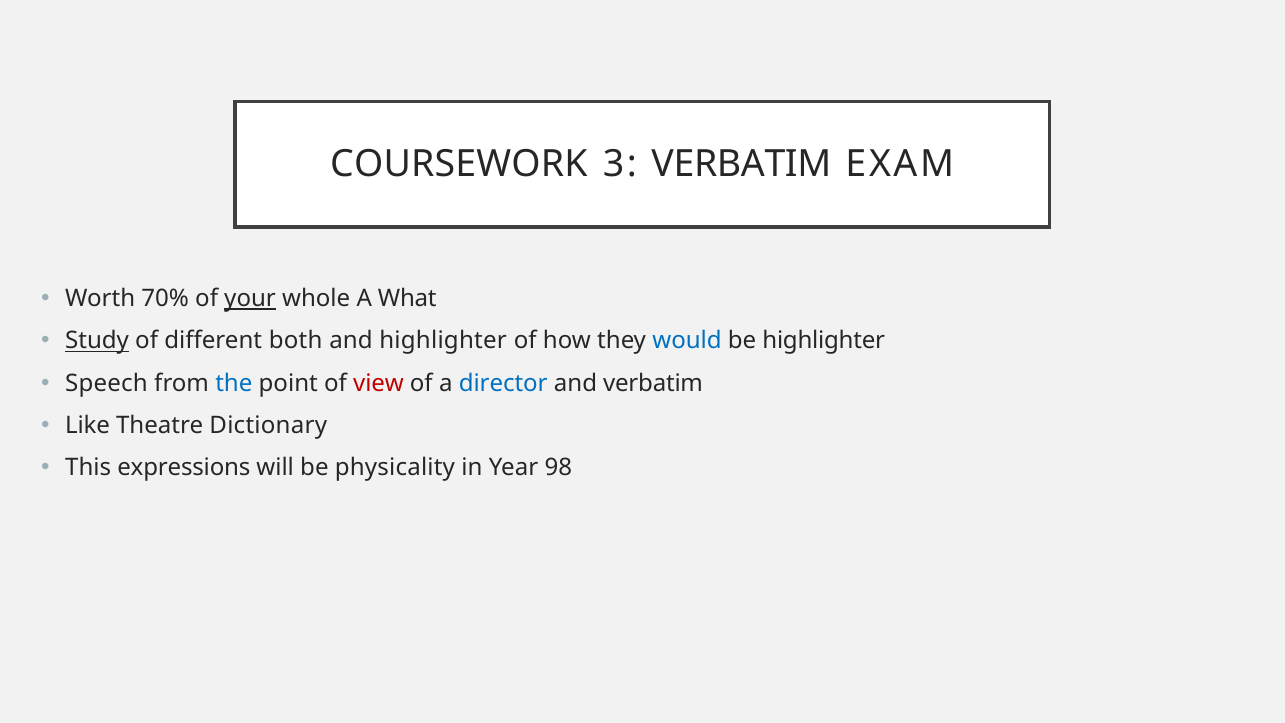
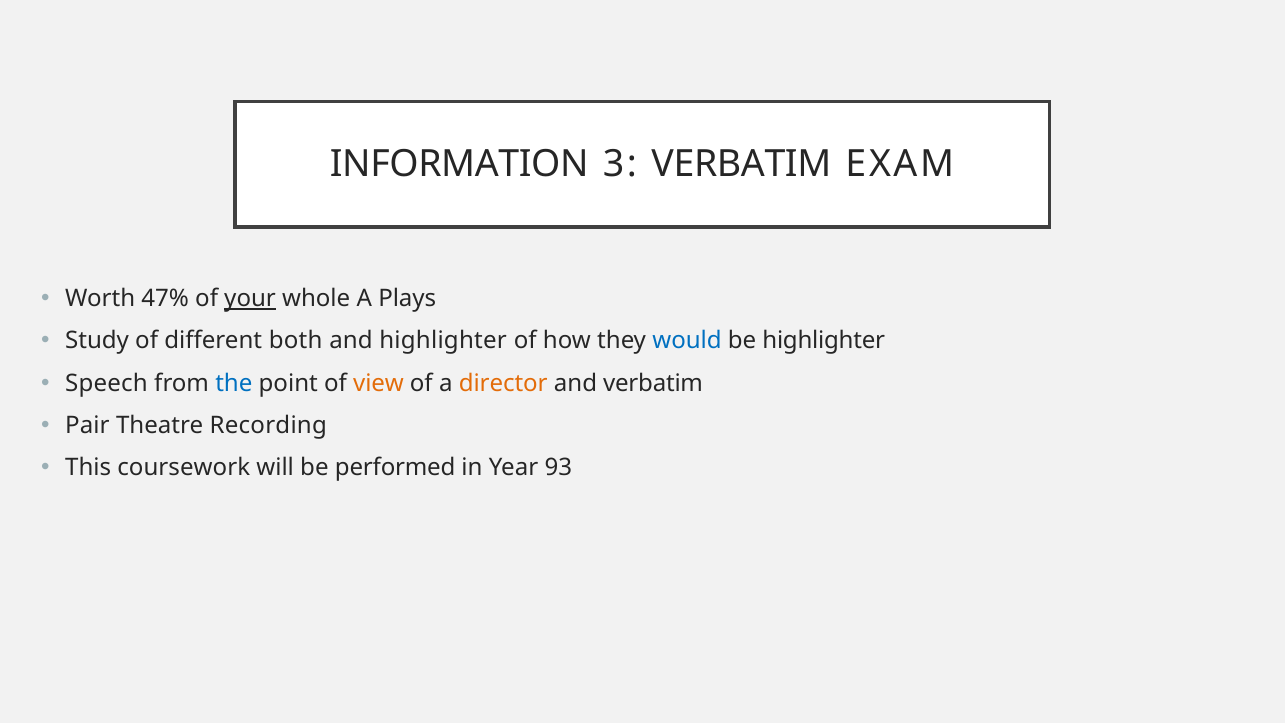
COURSEWORK: COURSEWORK -> INFORMATION (459, 164)
70%: 70% -> 47% (165, 299)
What: What -> Plays (407, 299)
Study underline: present -> none (97, 341)
view colour: red -> orange (378, 383)
director colour: blue -> orange (503, 383)
Like: Like -> Pair (87, 426)
Dictionary: Dictionary -> Recording (268, 426)
expressions: expressions -> coursework (184, 468)
physicality: physicality -> performed (395, 468)
98: 98 -> 93 (558, 468)
